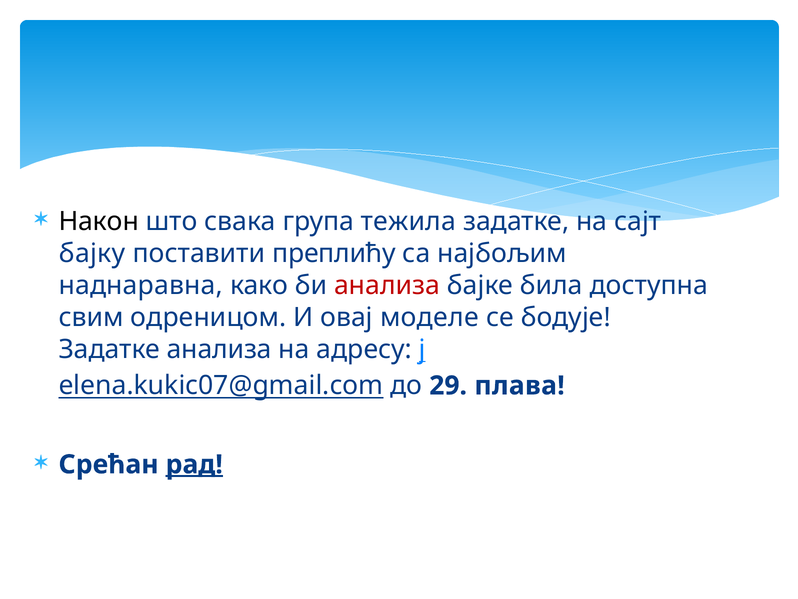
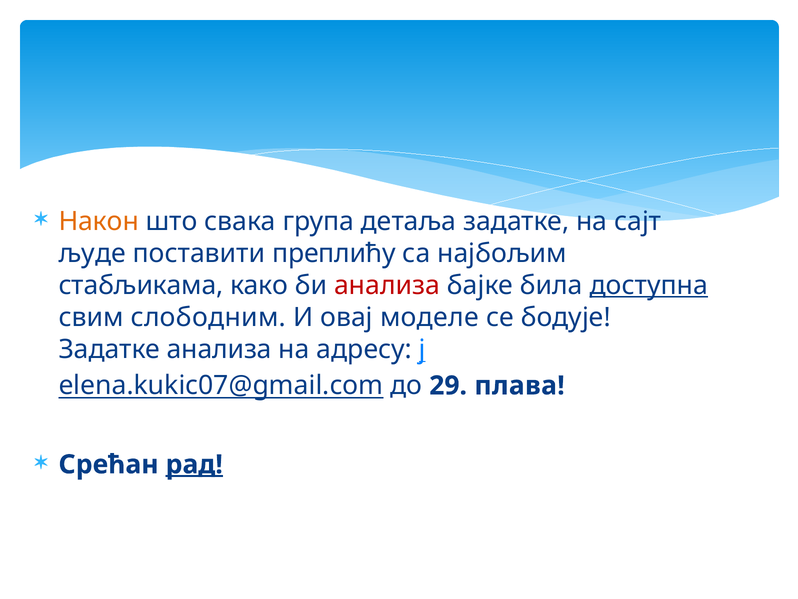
Након colour: black -> orange (99, 221)
тежила: тежила -> детаља (409, 221)
бајку: бајку -> људе (92, 253)
наднаравна: наднаравна -> стабљикама (141, 285)
доступна underline: none -> present (649, 285)
одреницом: одреницом -> слободним (208, 317)
